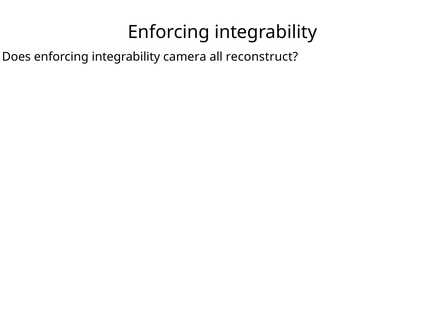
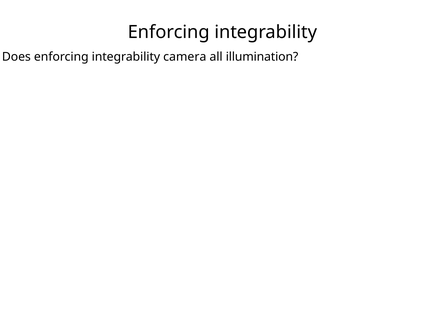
reconstruct: reconstruct -> illumination (262, 57)
